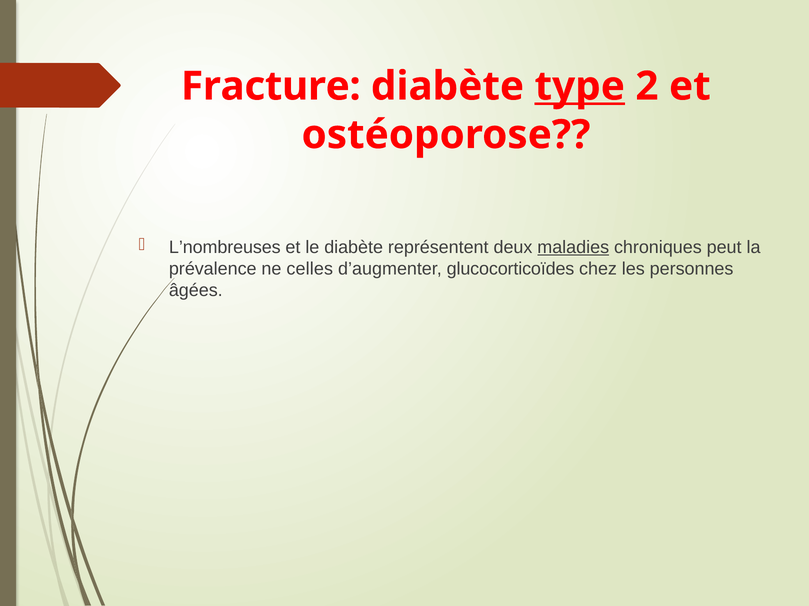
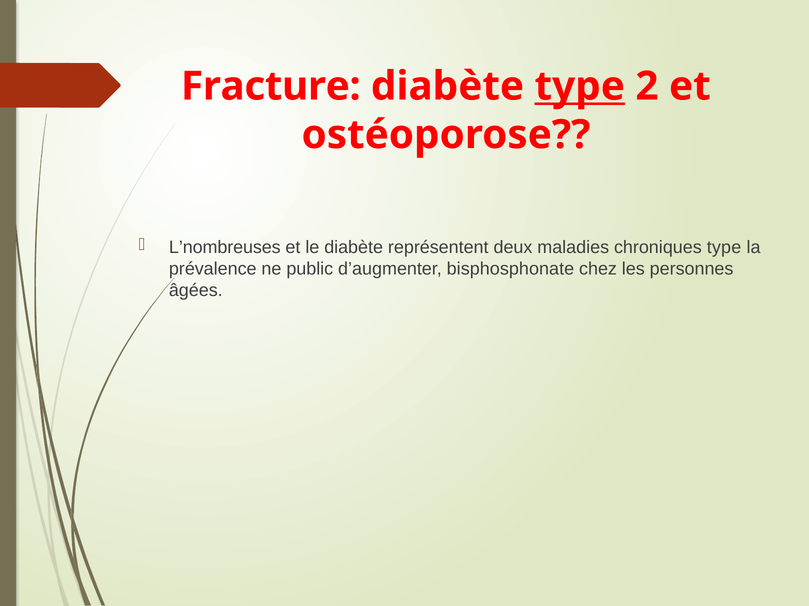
maladies underline: present -> none (573, 248)
chroniques peut: peut -> type (724, 248)
celles: celles -> public (310, 269)
glucocorticoïdes: glucocorticoïdes -> bisphosphonate (510, 269)
